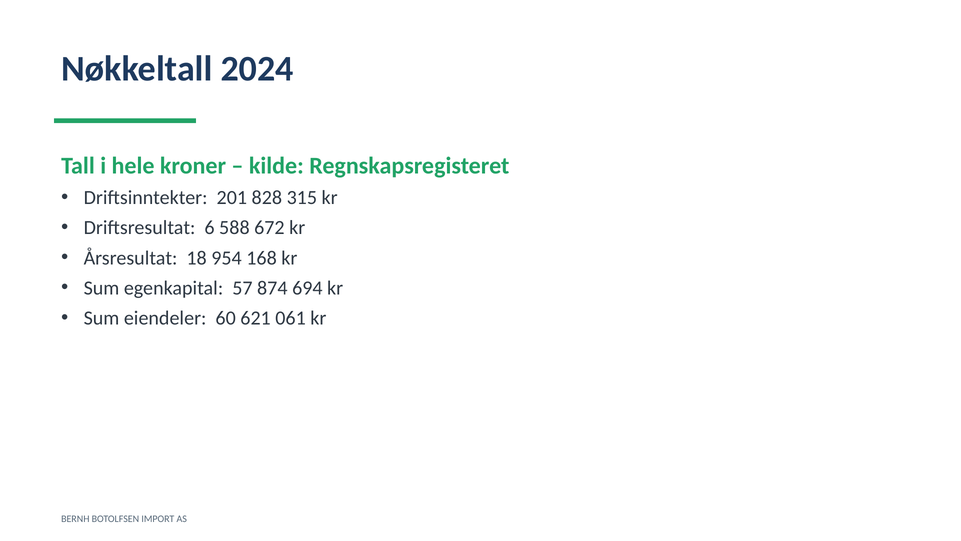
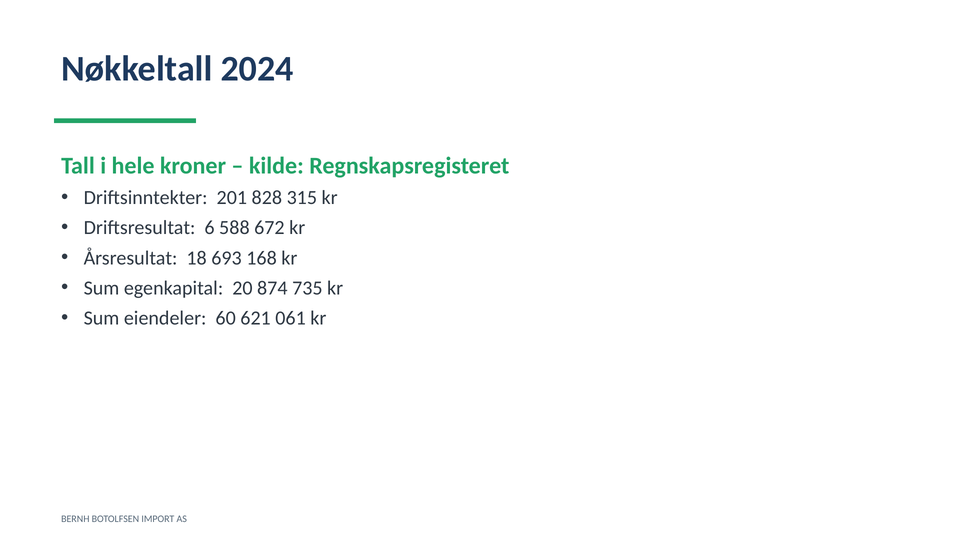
954: 954 -> 693 (227, 258)
57: 57 -> 20 (242, 288)
694: 694 -> 735 (307, 288)
